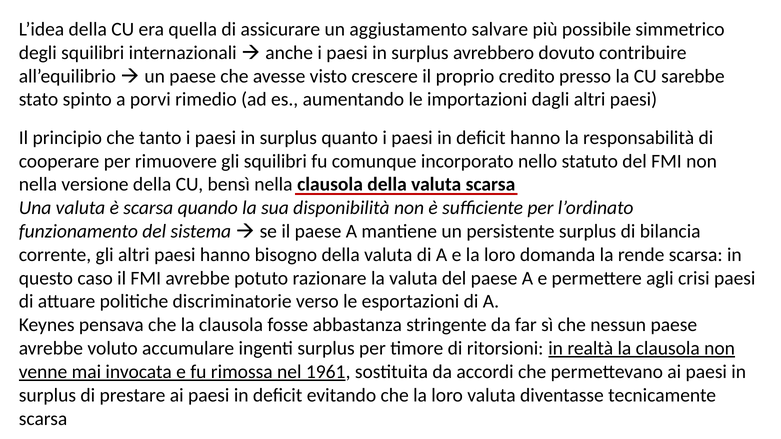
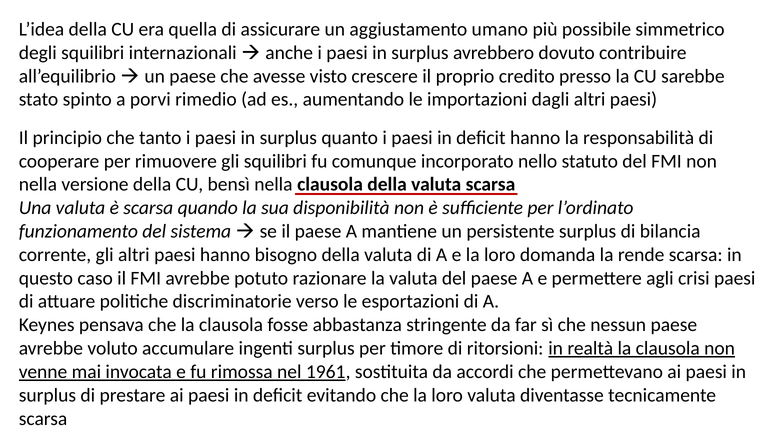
salvare: salvare -> umano (500, 29)
